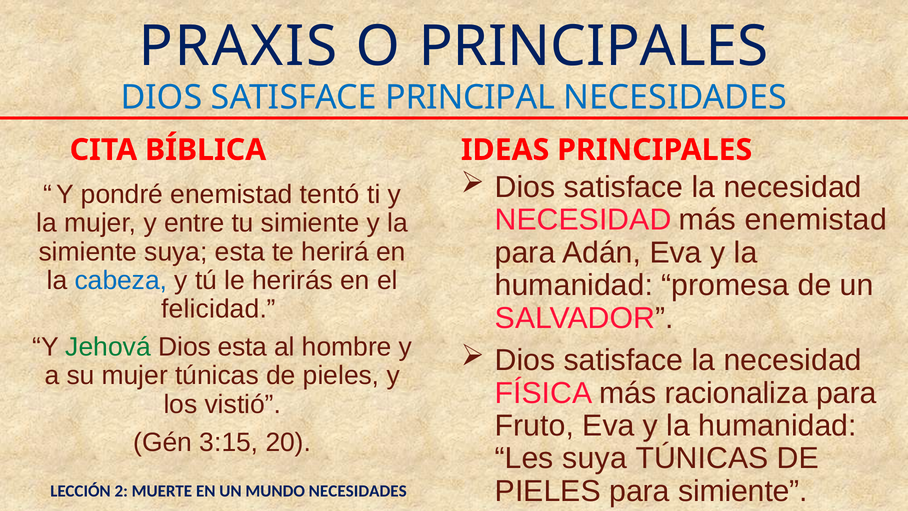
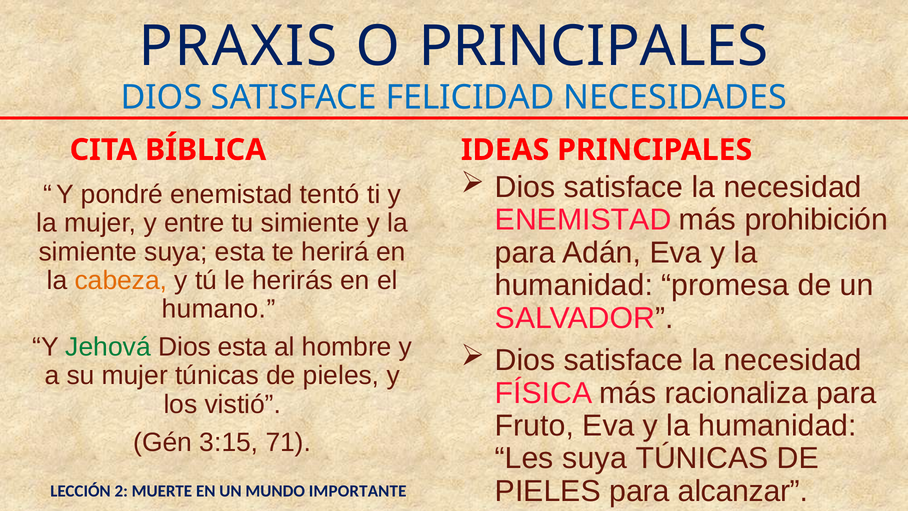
PRINCIPAL: PRINCIPAL -> FELICIDAD (470, 97)
NECESIDAD: NECESIDAD -> ENEMISTAD (583, 220)
más enemistad: enemistad -> prohibición (816, 220)
cabeza colour: blue -> orange (121, 280)
felicidad: felicidad -> humano (219, 309)
20: 20 -> 71 (288, 442)
para simiente: simiente -> alcanzar (743, 491)
MUNDO NECESIDADES: NECESIDADES -> IMPORTANTE (358, 491)
